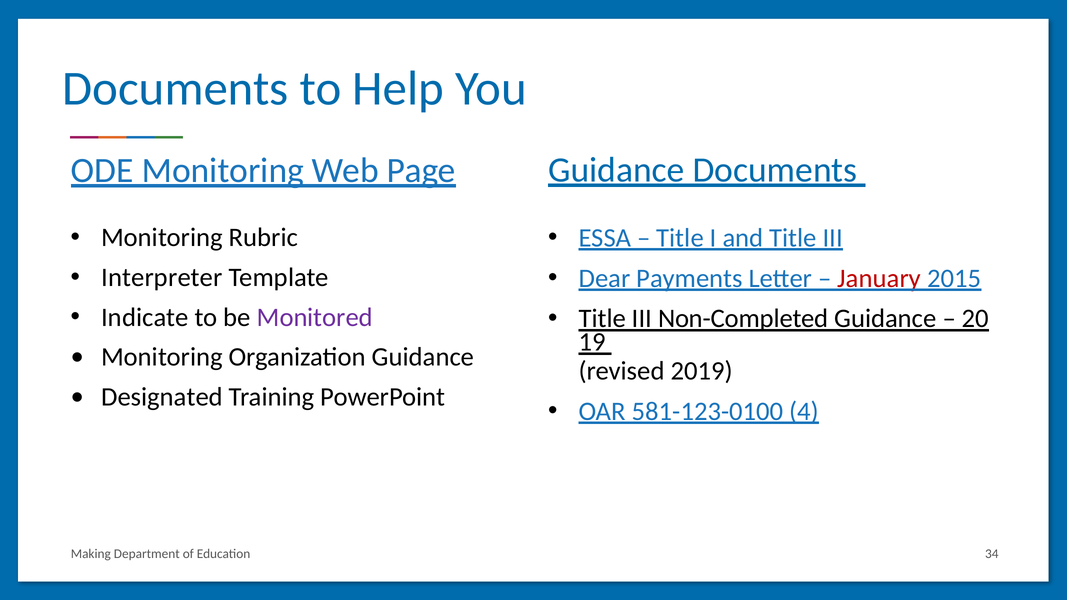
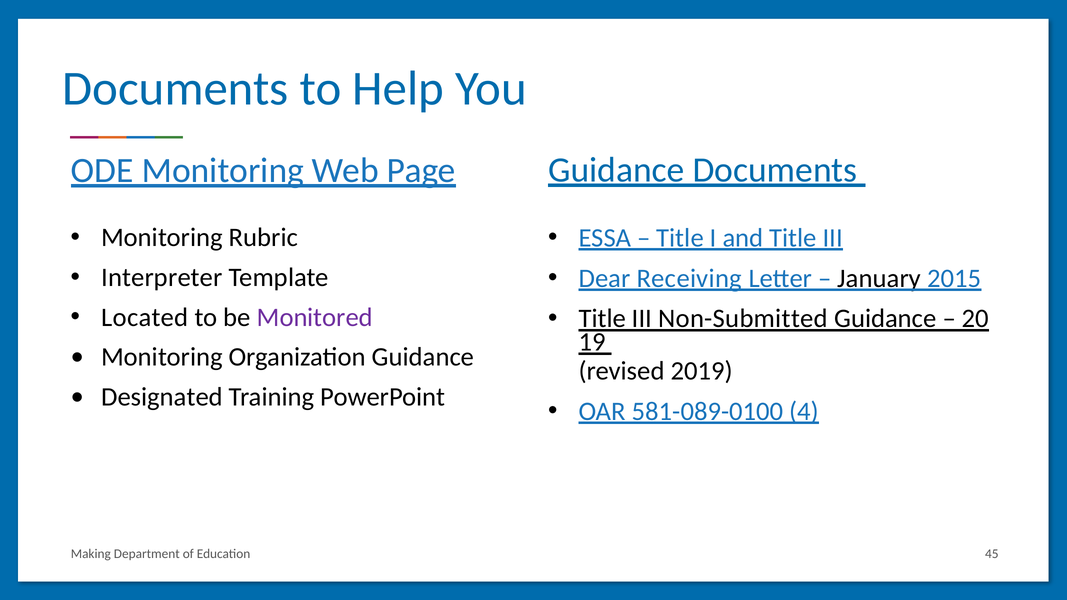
Payments: Payments -> Receiving (689, 278)
January colour: red -> black (879, 278)
Indicate: Indicate -> Located (145, 317)
Non-Completed: Non-Completed -> Non-Submitted (743, 319)
581-123-0100: 581-123-0100 -> 581-089-0100 (708, 411)
34: 34 -> 45 (992, 554)
